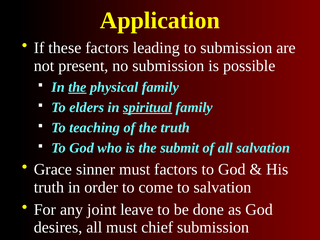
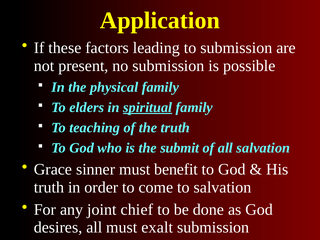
the underline: present -> none (77, 87)
must factors: factors -> benefit (176, 169)
leave: leave -> chief (137, 210)
chief: chief -> exalt (157, 227)
